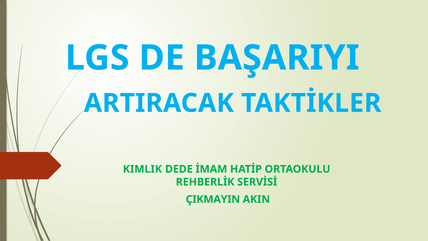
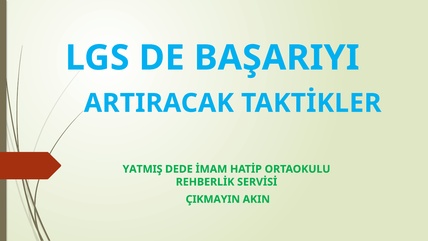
KIMLIK: KIMLIK -> YATMIŞ (143, 169)
